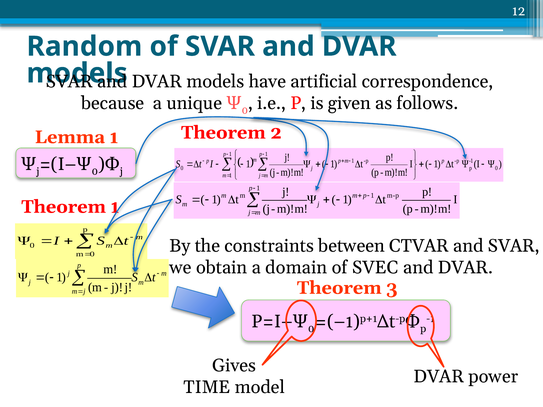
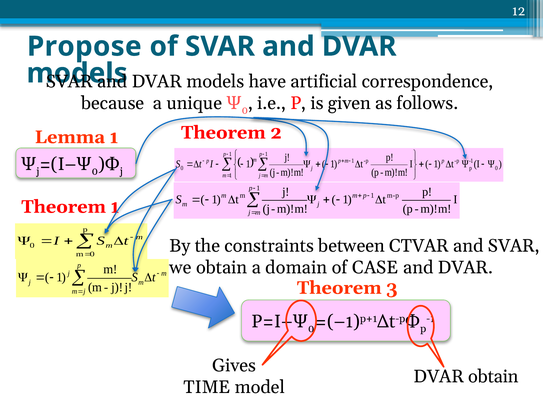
Random: Random -> Propose (84, 46)
SVEC: SVEC -> CASE (375, 268)
DVAR power: power -> obtain (493, 377)
